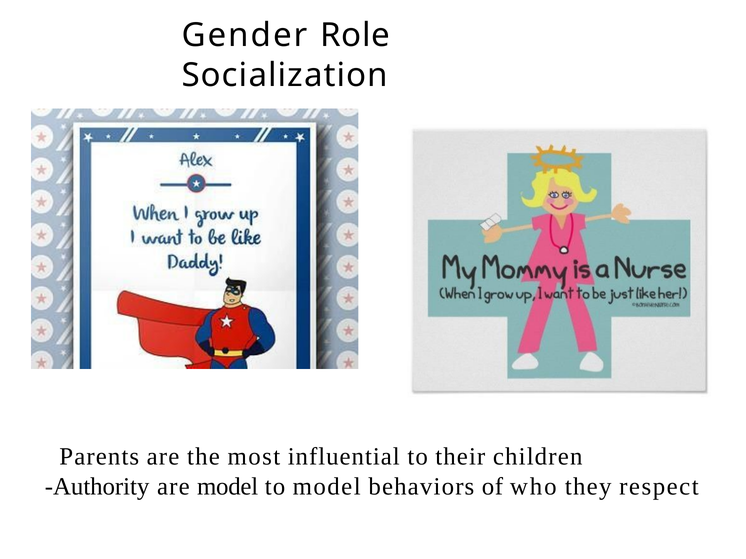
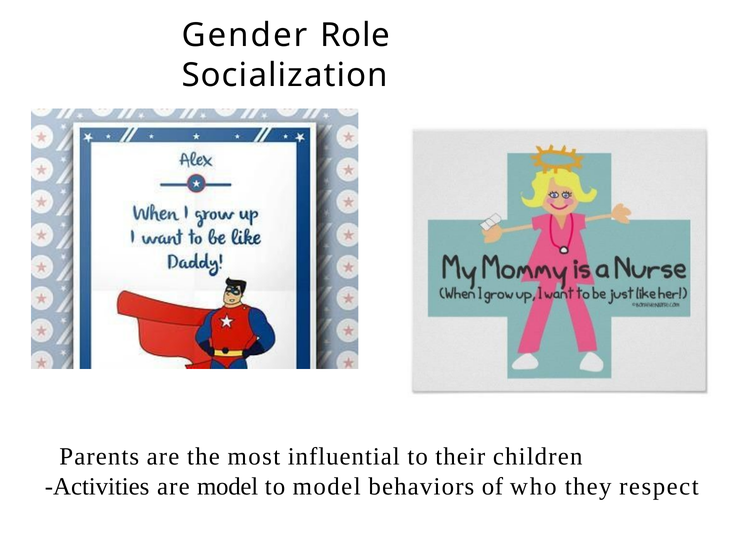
Authority: Authority -> Activities (97, 487)
